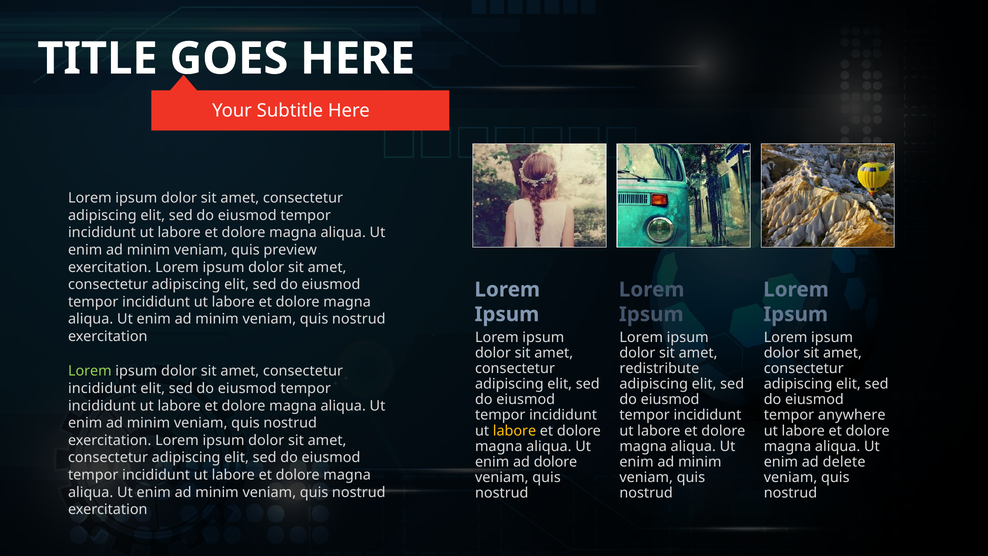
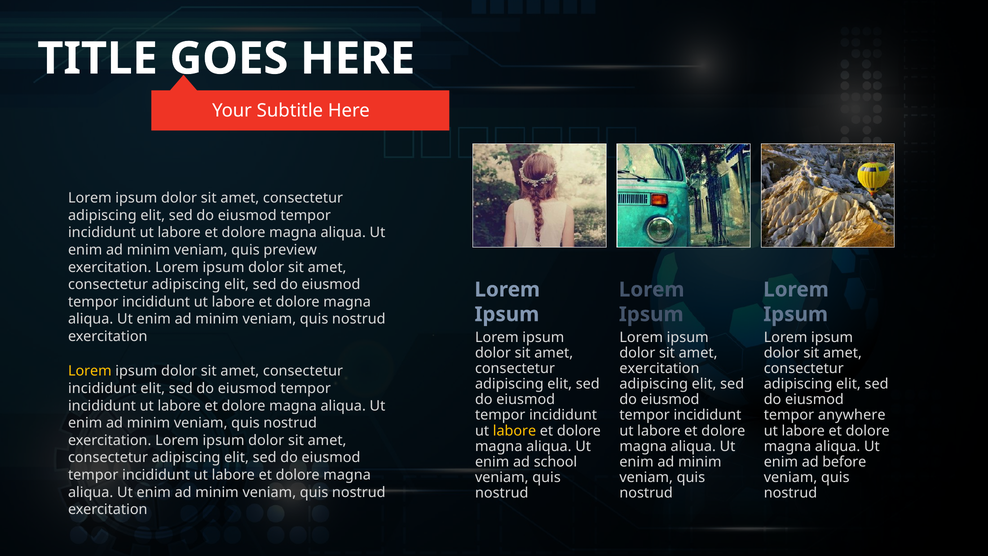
redistribute: redistribute -> exercitation (659, 368)
Lorem colour: light green -> yellow (90, 371)
ad dolore: dolore -> school (555, 462)
delete: delete -> before (844, 462)
